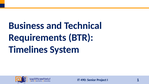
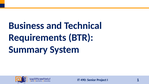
Timelines: Timelines -> Summary (28, 49)
